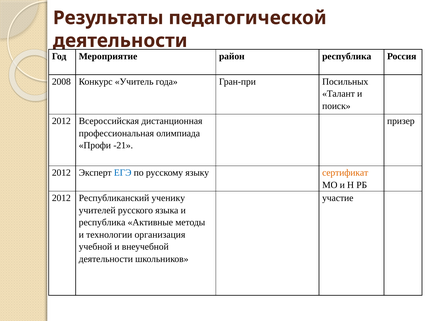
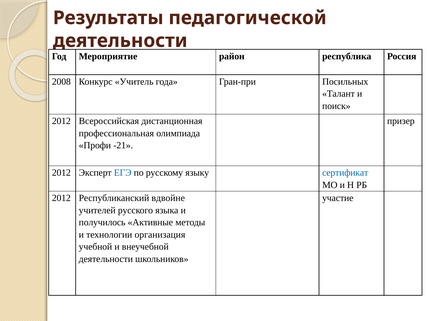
сертификат colour: orange -> blue (345, 172)
ученику: ученику -> вдвойне (168, 198)
республика: республика -> получилось (102, 222)
